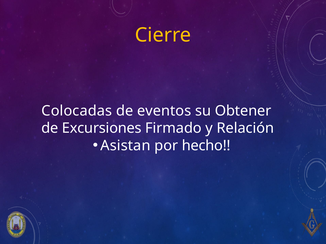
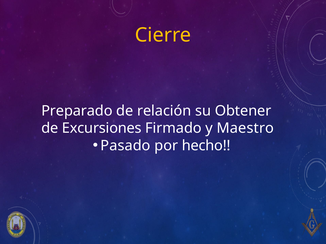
Colocadas: Colocadas -> Preparado (77, 111)
eventos: eventos -> relación (164, 111)
Relación: Relación -> Maestro (245, 128)
Asistan: Asistan -> Pasado (125, 146)
